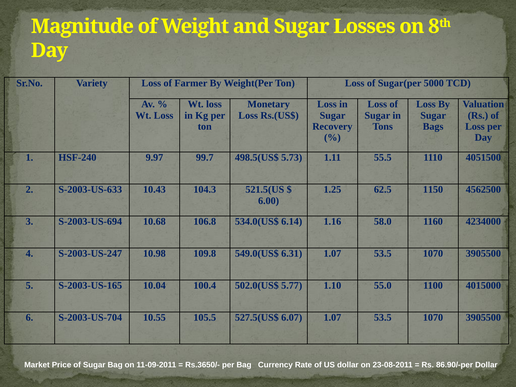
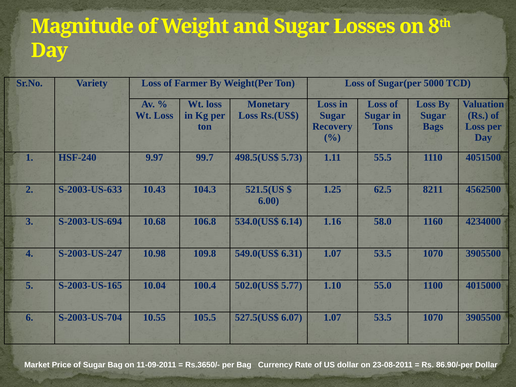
1150: 1150 -> 8211 (433, 190)
